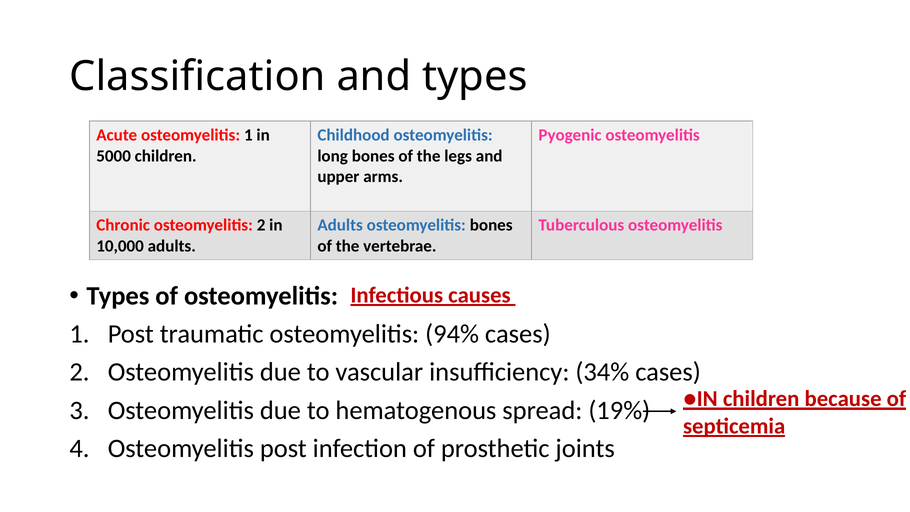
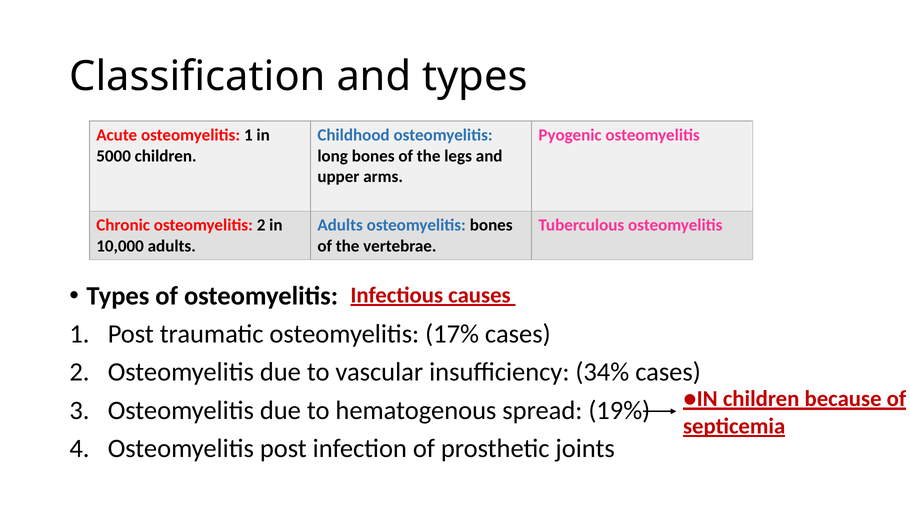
94%: 94% -> 17% (452, 334)
